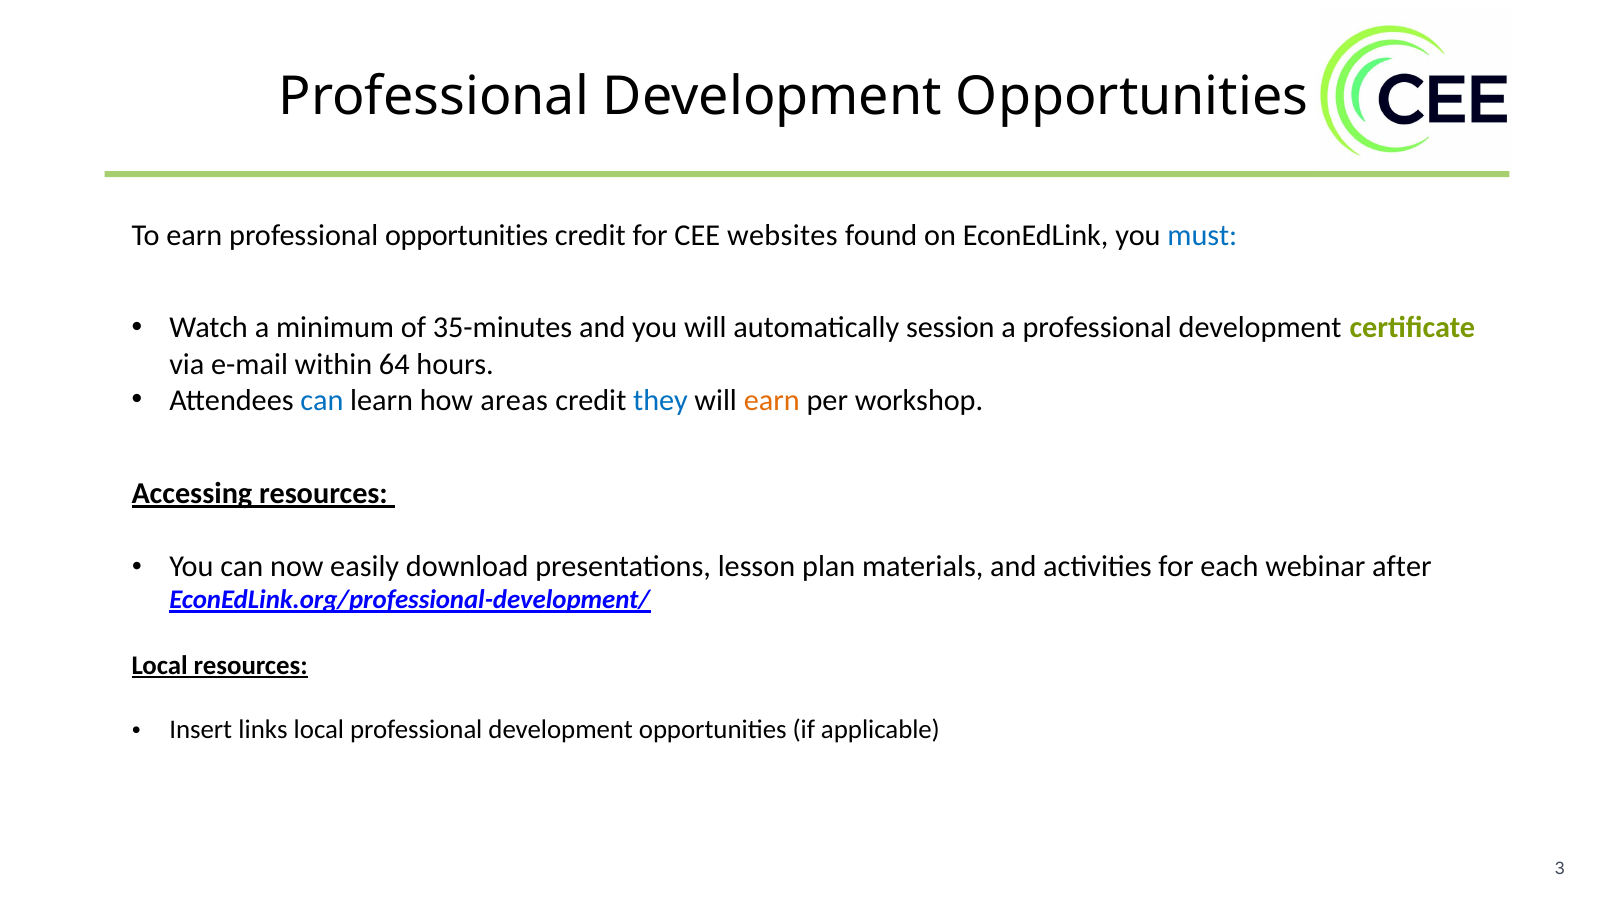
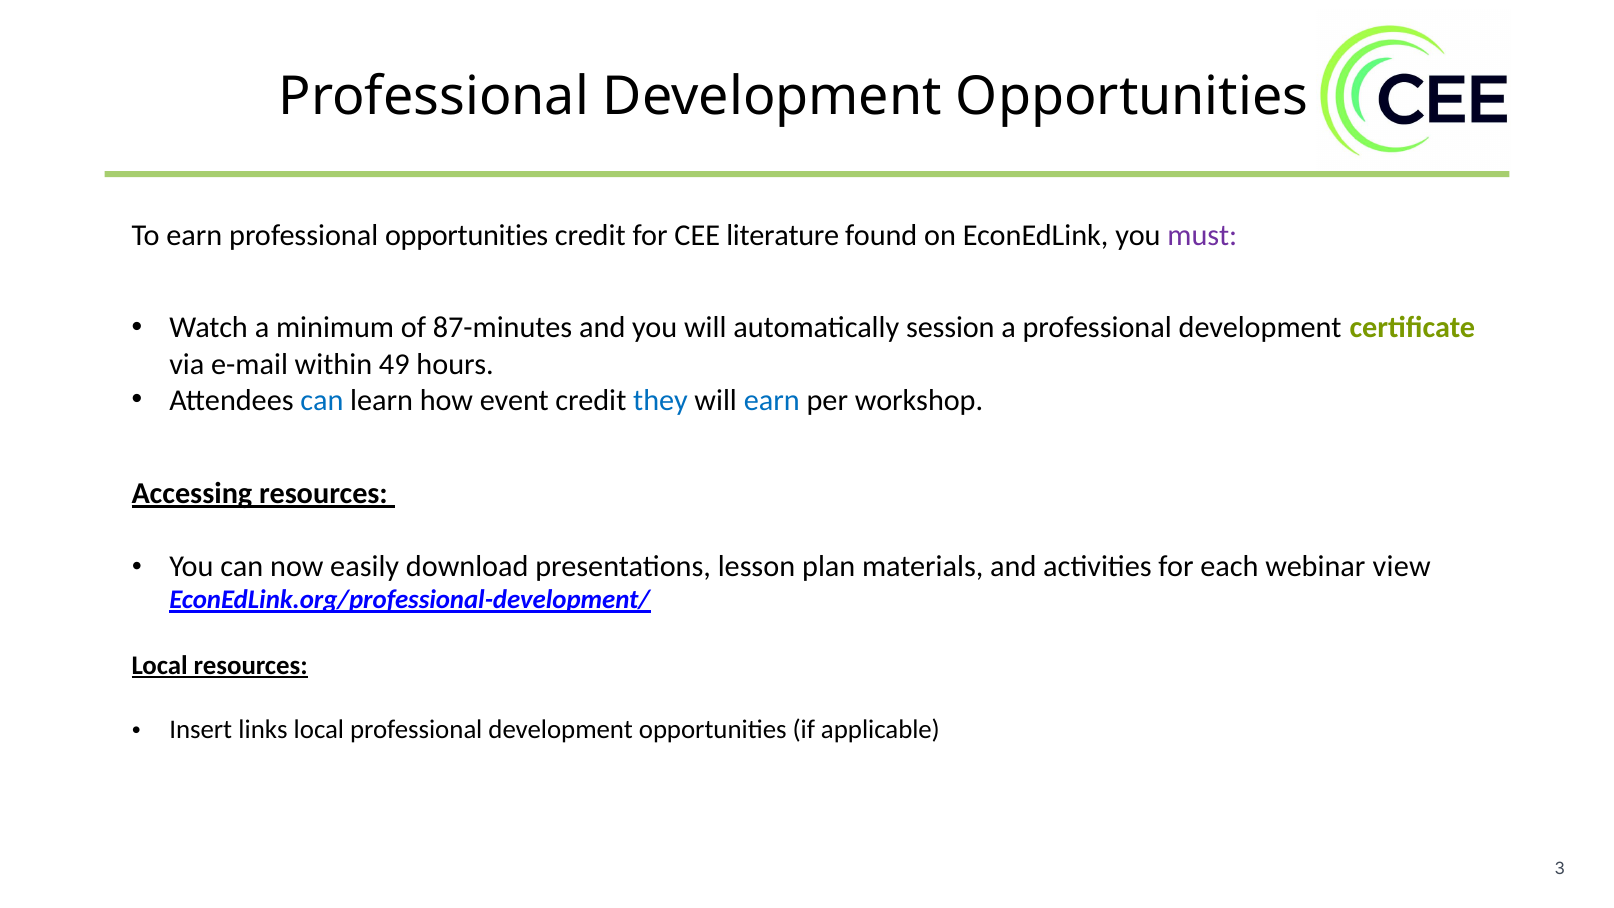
websites: websites -> literature (783, 235)
must colour: blue -> purple (1202, 235)
35-minutes: 35-minutes -> 87-minutes (503, 328)
64: 64 -> 49 (394, 364)
areas: areas -> event (514, 400)
earn colour: orange -> blue (772, 400)
after: after -> view (1402, 566)
